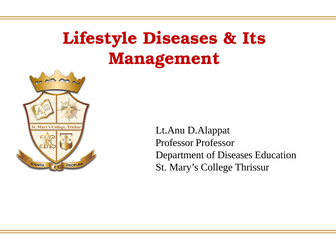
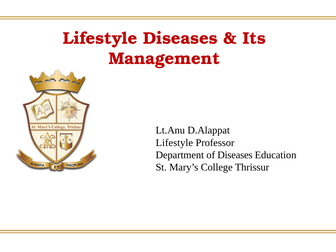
Professor: Professor -> Lifestyle (174, 143)
